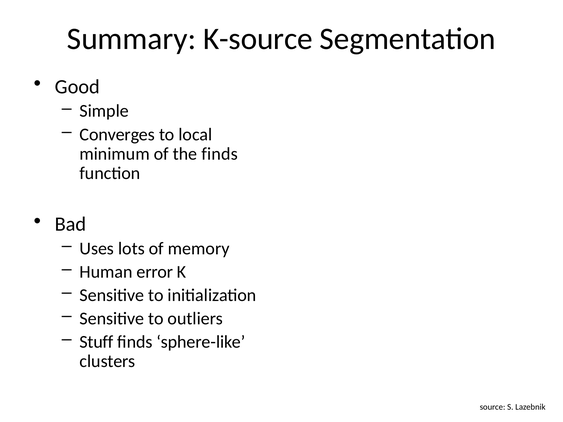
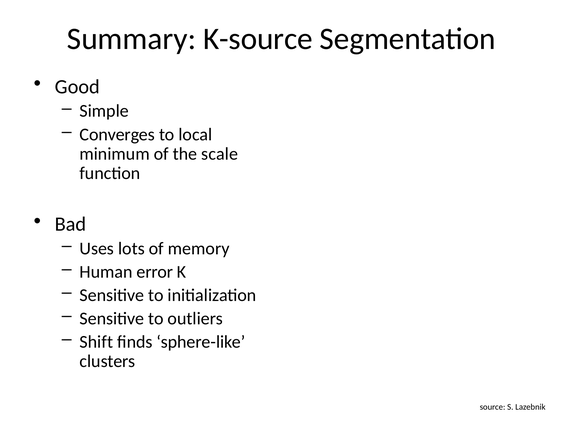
the finds: finds -> scale (220, 154)
Stuff: Stuff -> Shift (96, 342)
